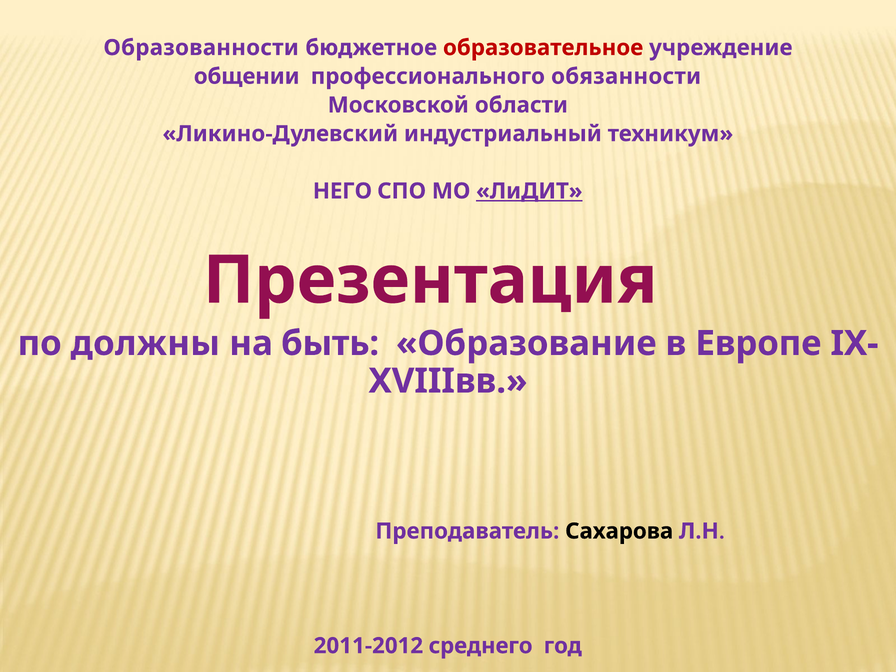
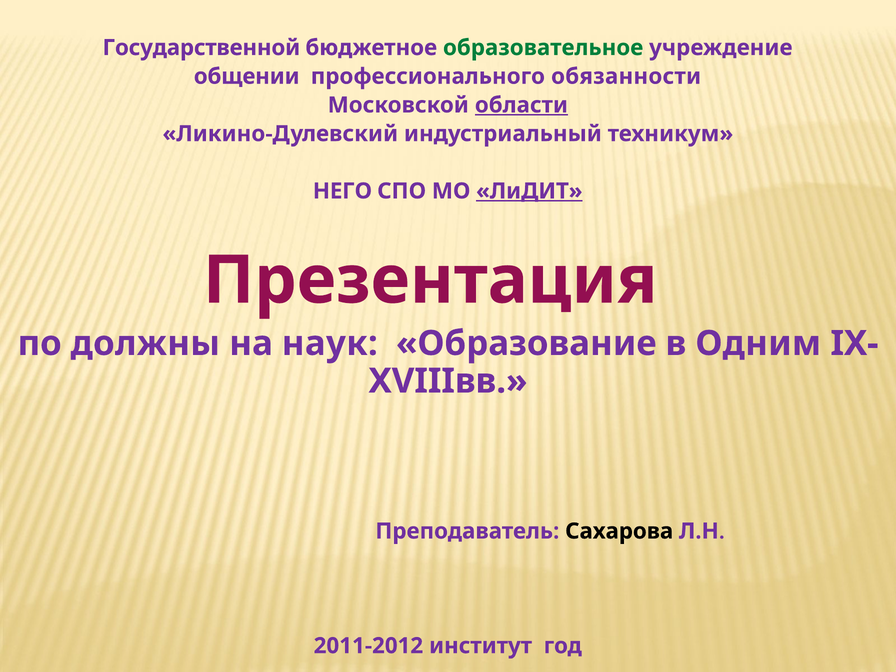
Образованности: Образованности -> Государственной (201, 48)
образовательное colour: red -> green (543, 48)
области underline: none -> present (521, 105)
быть: быть -> наук (330, 343)
Европе: Европе -> Одним (758, 343)
среднего: среднего -> институт (481, 646)
